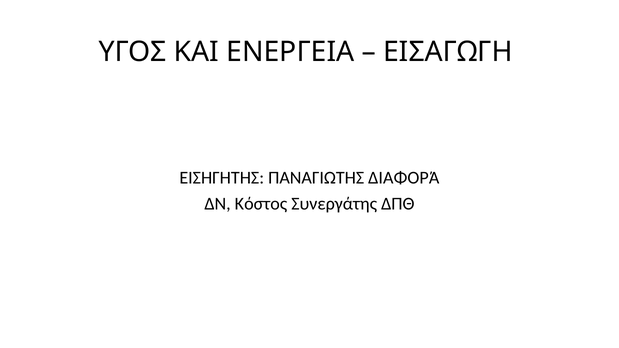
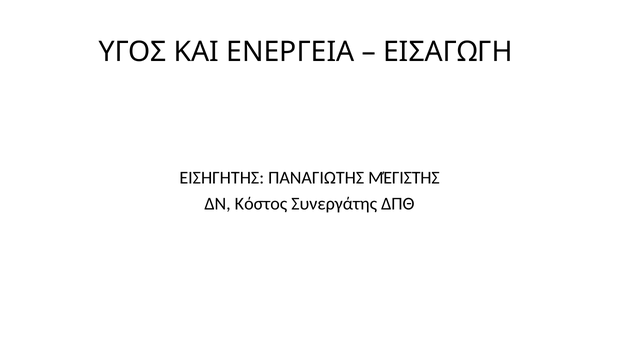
ΔΙΑΦΟΡΆ: ΔΙΑΦΟΡΆ -> ΜΈΓΙΣΤΗΣ (404, 178)
